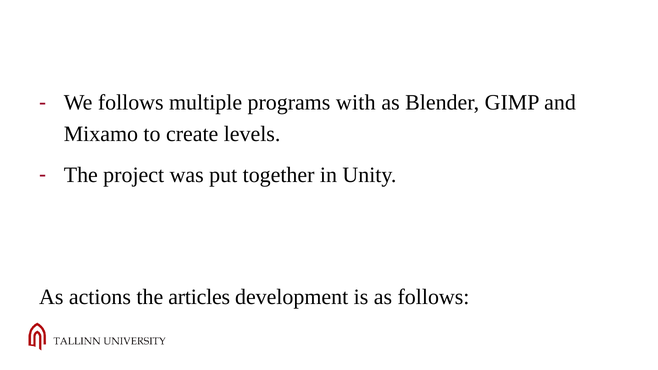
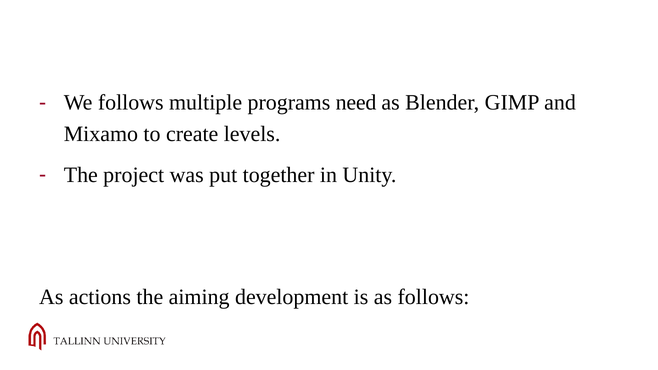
with: with -> need (356, 103)
articles: articles -> aiming (199, 297)
